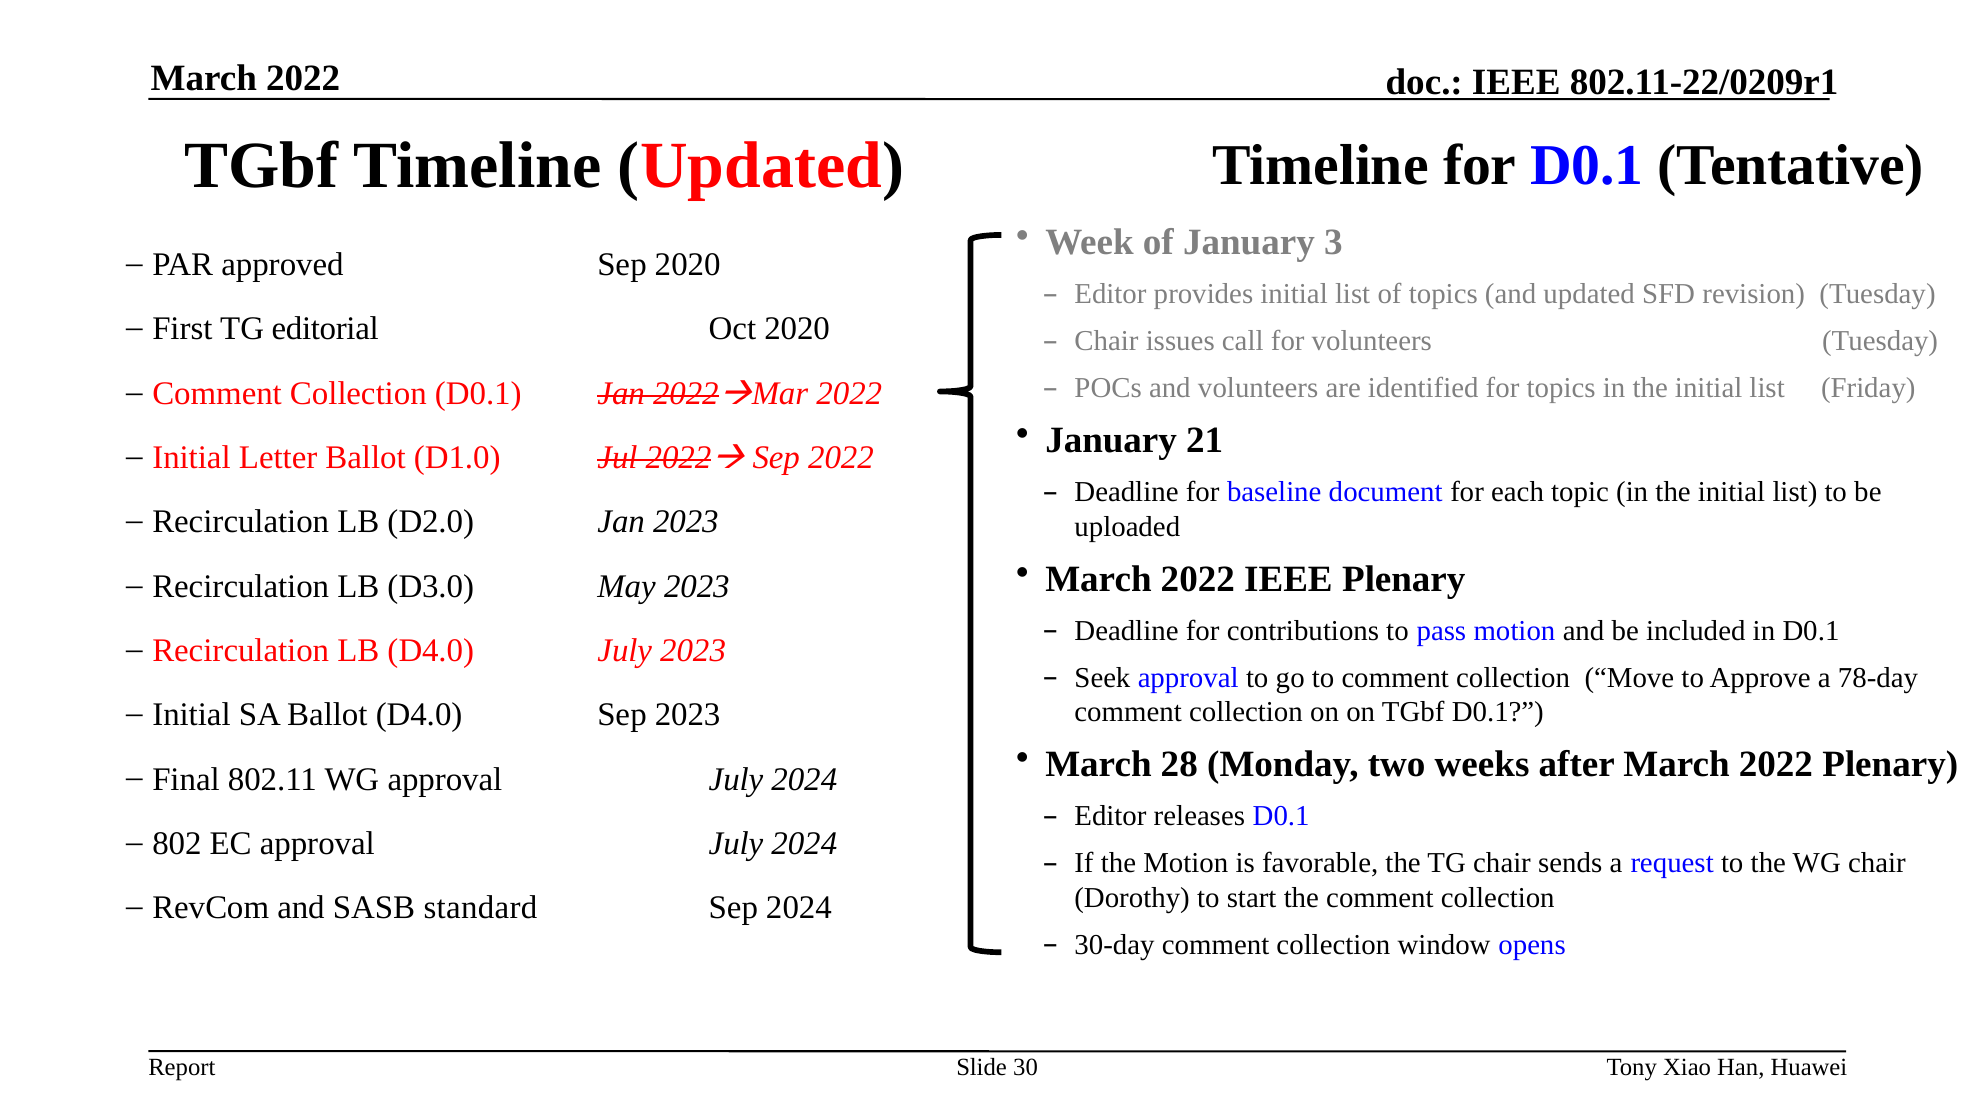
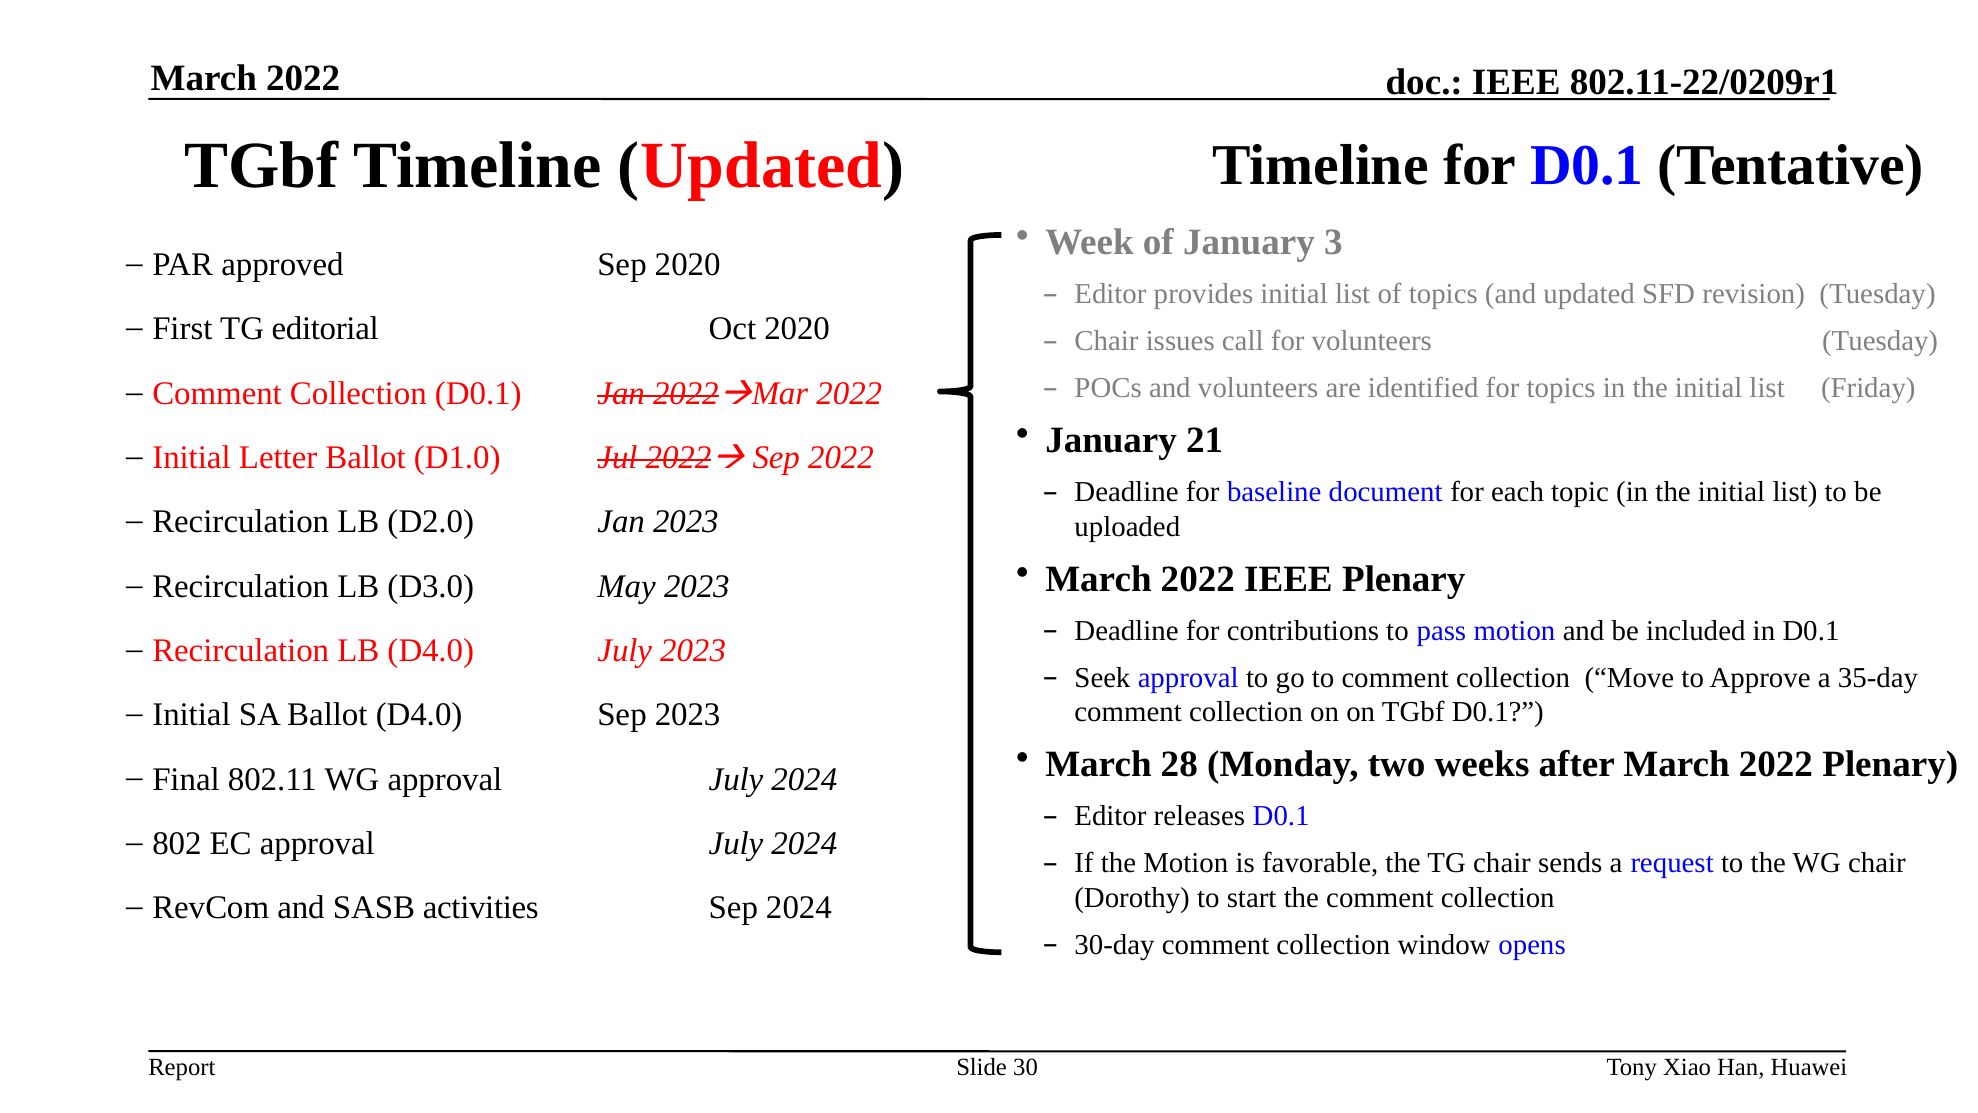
78-day: 78-day -> 35-day (1878, 677)
standard: standard -> activities (481, 907)
